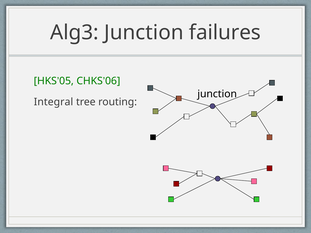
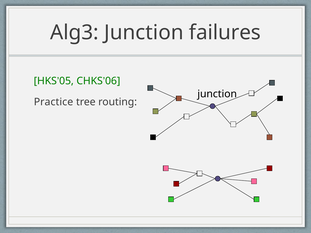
Integral: Integral -> Practice (54, 102)
